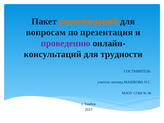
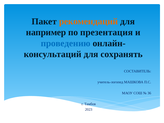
вопросам: вопросам -> например (46, 32)
проведению colour: purple -> blue (66, 43)
трудности: трудности -> сохранять (122, 54)
